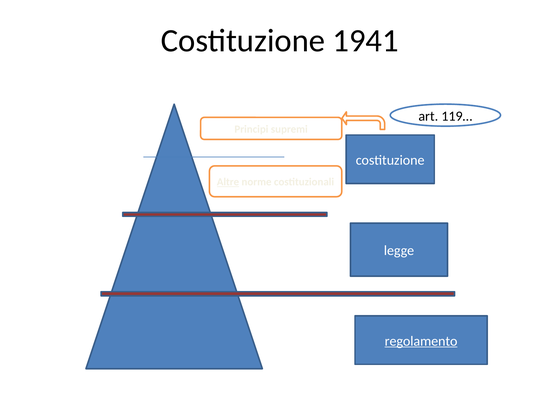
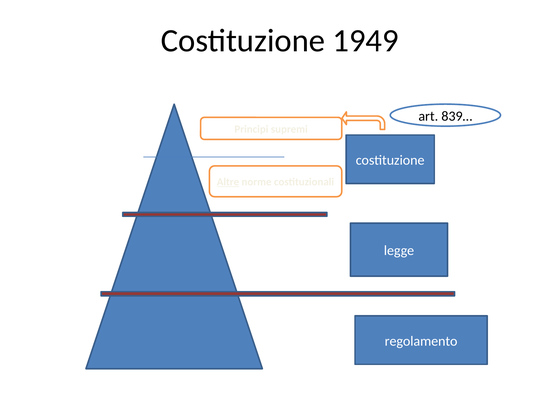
1941: 1941 -> 1949 (366, 41)
119…: 119… -> 839… (457, 116)
regolamento underline: present -> none (421, 341)
